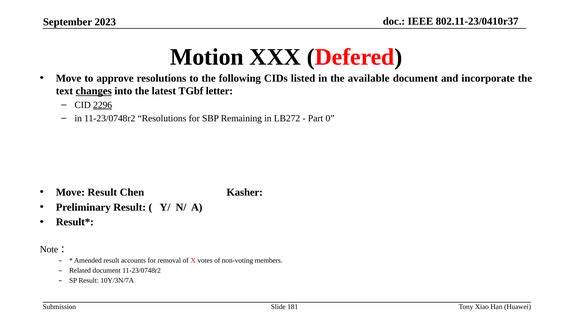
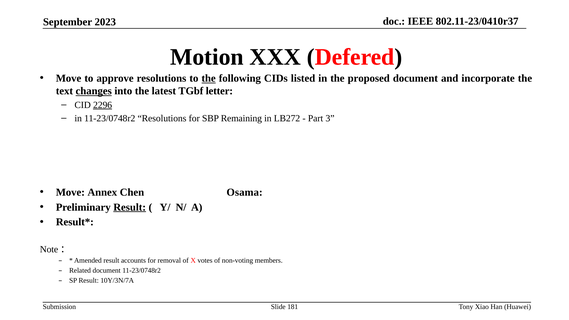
the underline: none -> present (209, 78)
available: available -> proposed (369, 78)
0: 0 -> 3 (330, 118)
Move Result: Result -> Annex (102, 192)
Kasher: Kasher -> Osama (245, 192)
Result underline: none -> present (130, 207)
